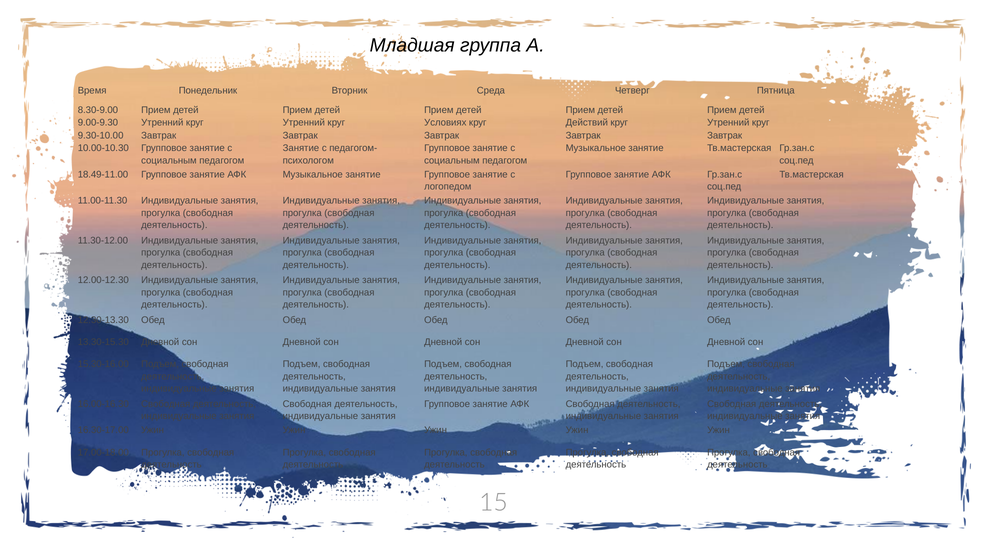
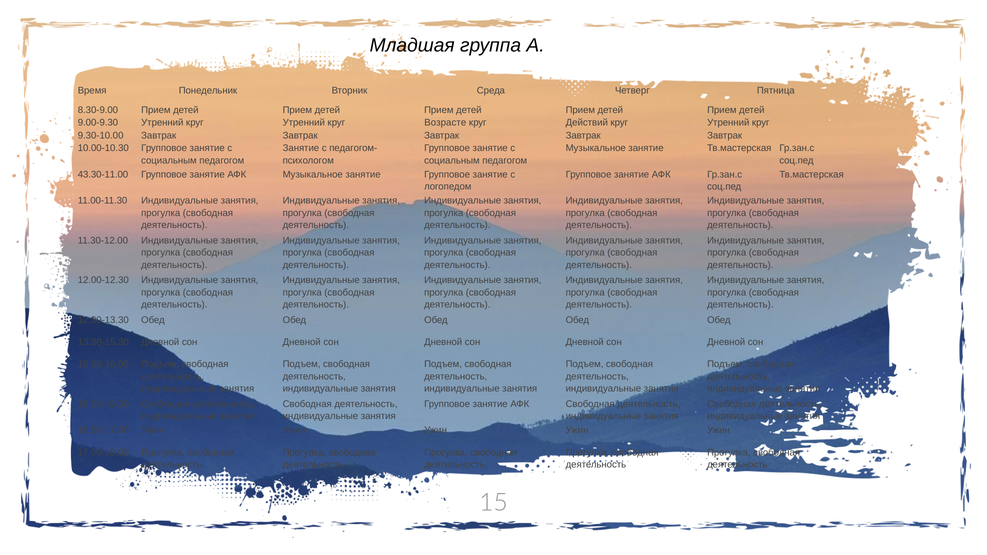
Условиях: Условиях -> Возрасте (445, 123)
18.49-11.00: 18.49-11.00 -> 43.30-11.00 (103, 174)
